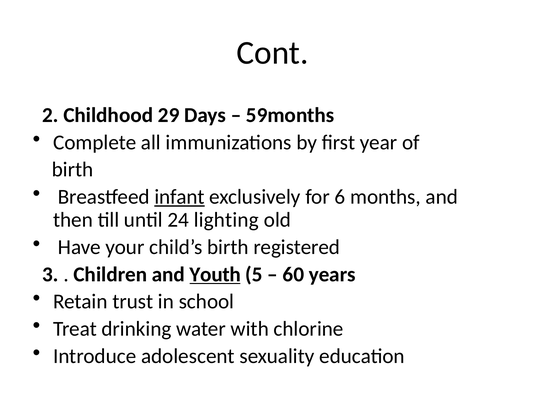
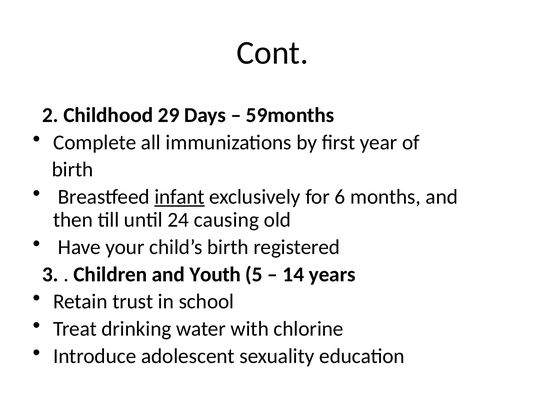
lighting: lighting -> causing (226, 220)
Youth underline: present -> none (215, 274)
60: 60 -> 14 (293, 274)
